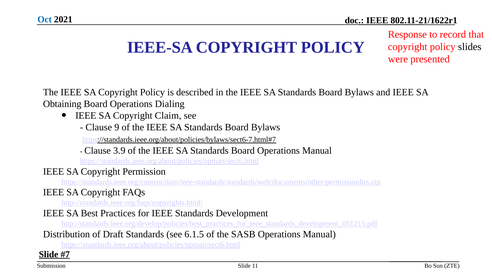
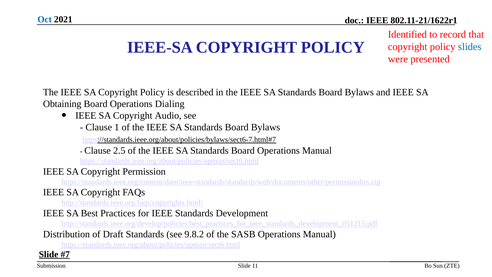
Response: Response -> Identified (407, 35)
slides colour: black -> blue (470, 47)
Claim: Claim -> Audio (168, 115)
9: 9 -> 1 (117, 127)
3.9: 3.9 -> 2.5 (119, 150)
6.1.5: 6.1.5 -> 9.8.2 (194, 234)
